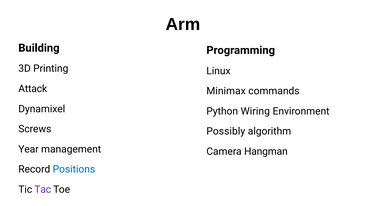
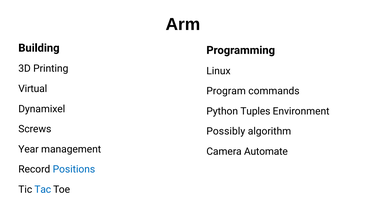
Attack: Attack -> Virtual (33, 89)
Minimax: Minimax -> Program (226, 91)
Wiring: Wiring -> Tuples (255, 111)
Hangman: Hangman -> Automate (266, 151)
Tac colour: purple -> blue (43, 189)
